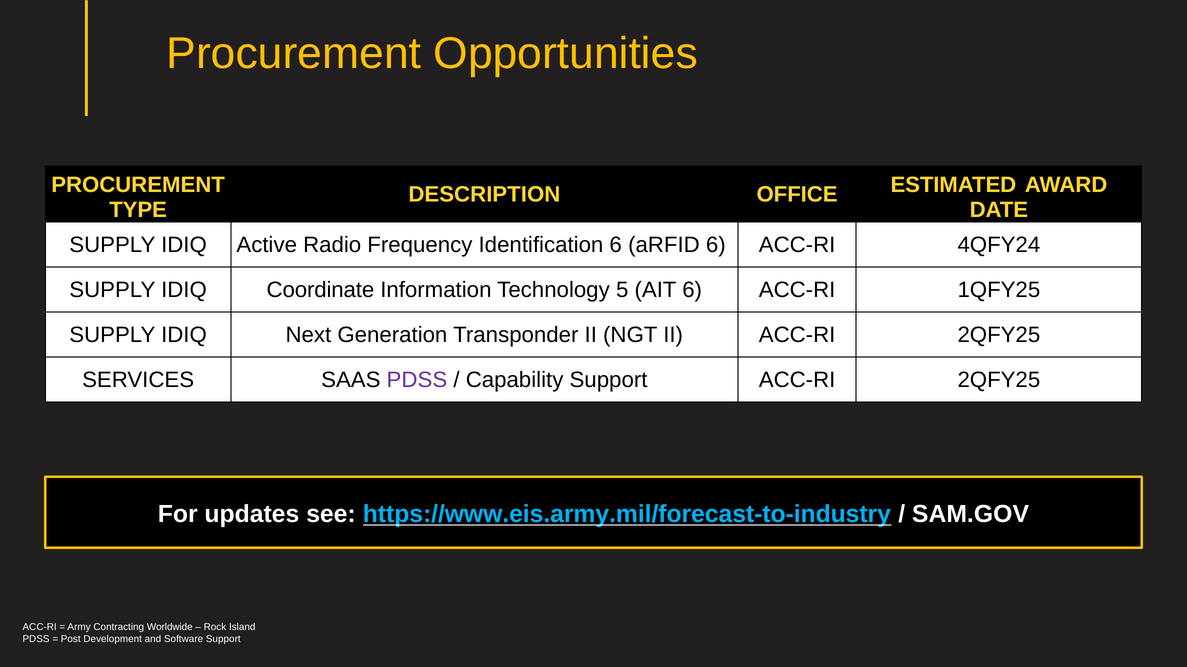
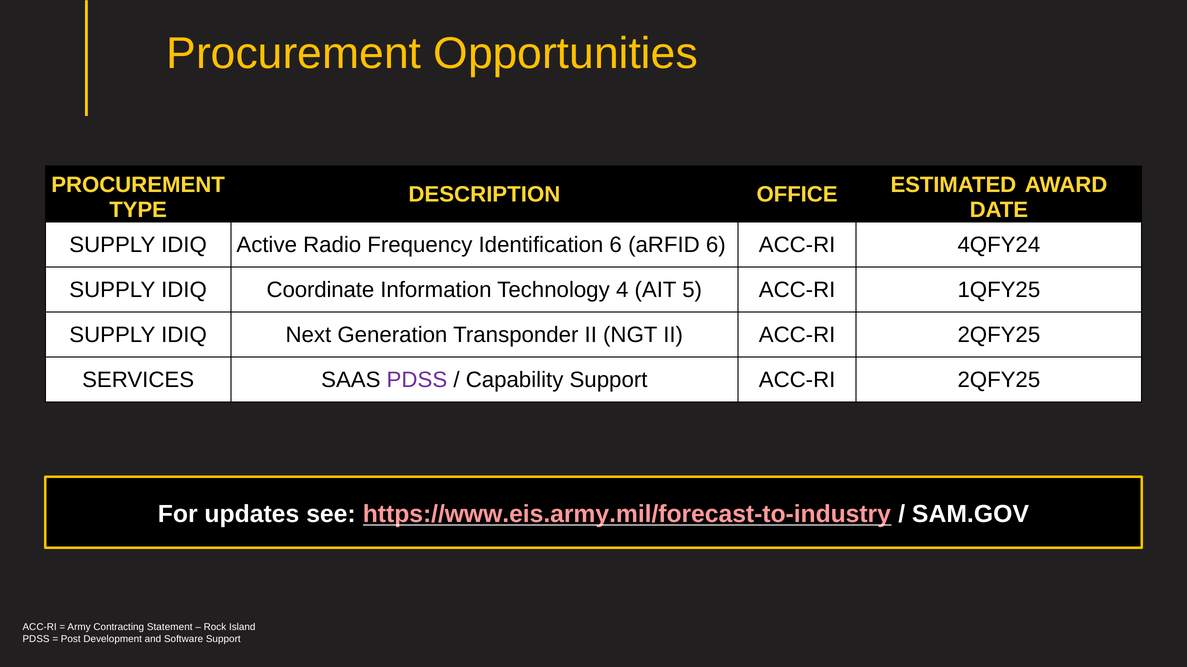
5: 5 -> 4 (622, 290)
AIT 6: 6 -> 5 (692, 290)
https://www.eis.army.mil/forecast-to-industry colour: light blue -> pink (627, 515)
Worldwide: Worldwide -> Statement (170, 628)
